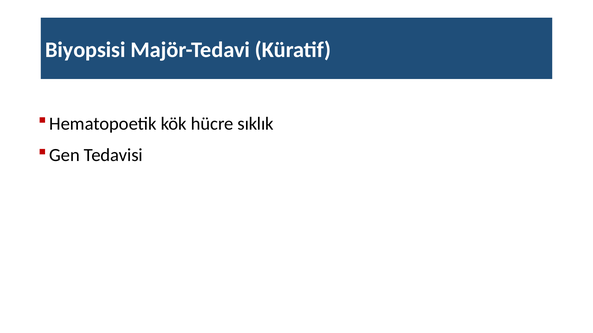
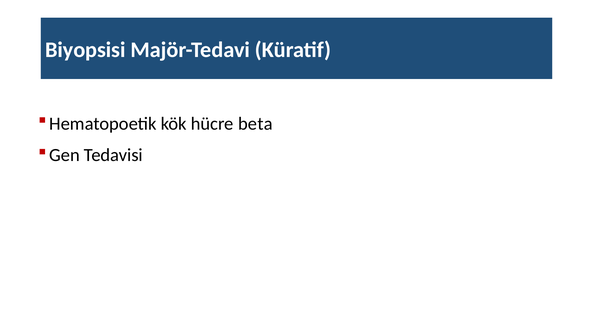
sıklık: sıklık -> beta (255, 124)
